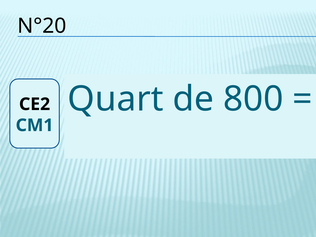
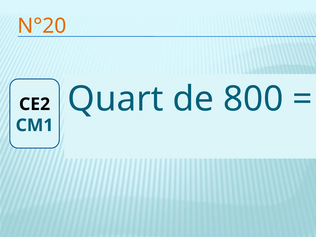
N°20 colour: black -> orange (42, 26)
